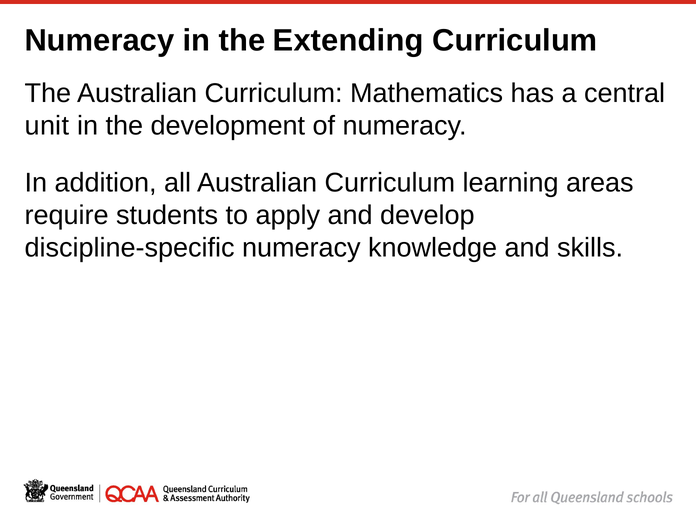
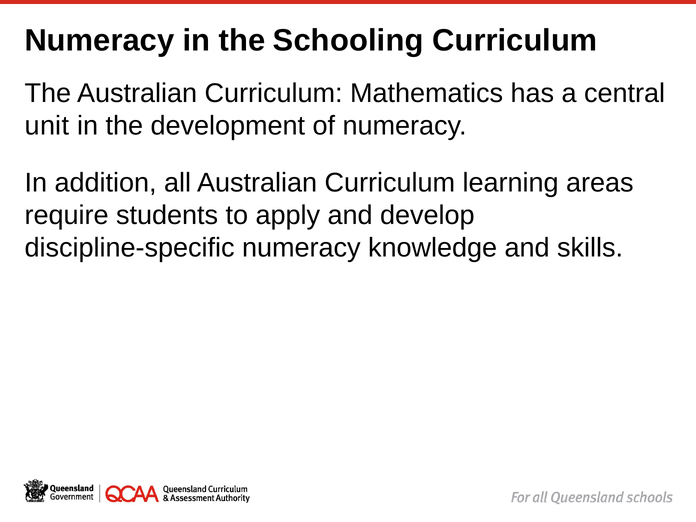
Extending: Extending -> Schooling (348, 41)
